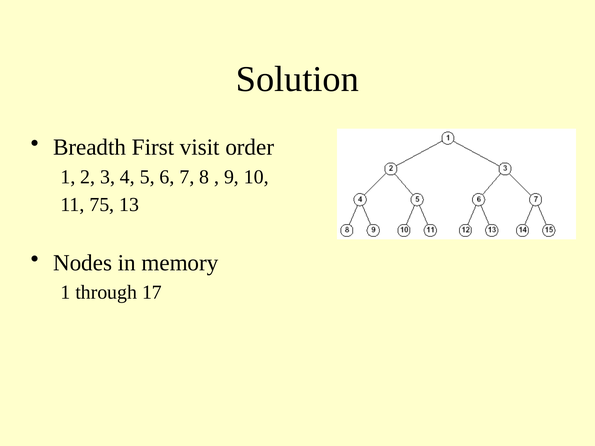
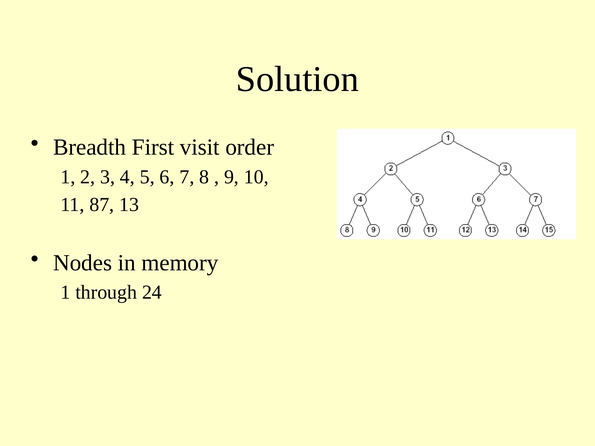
75: 75 -> 87 (102, 205)
17: 17 -> 24 (152, 293)
